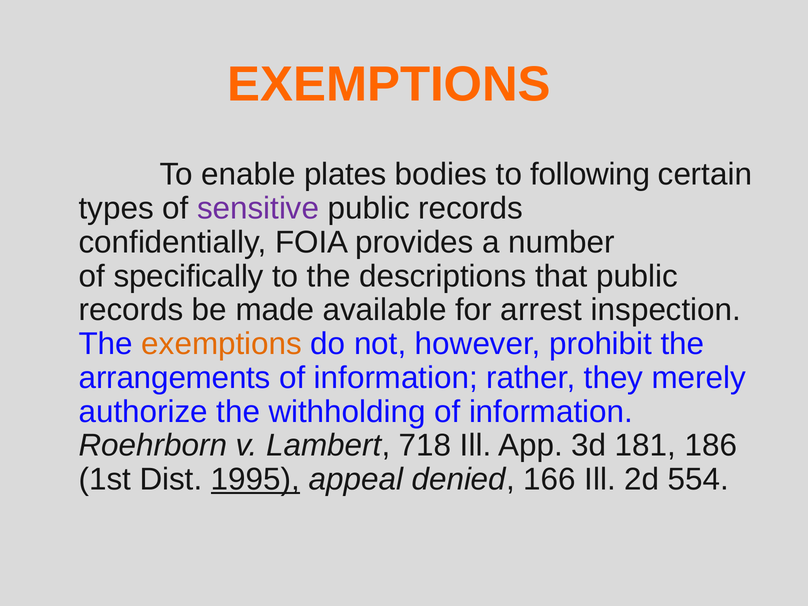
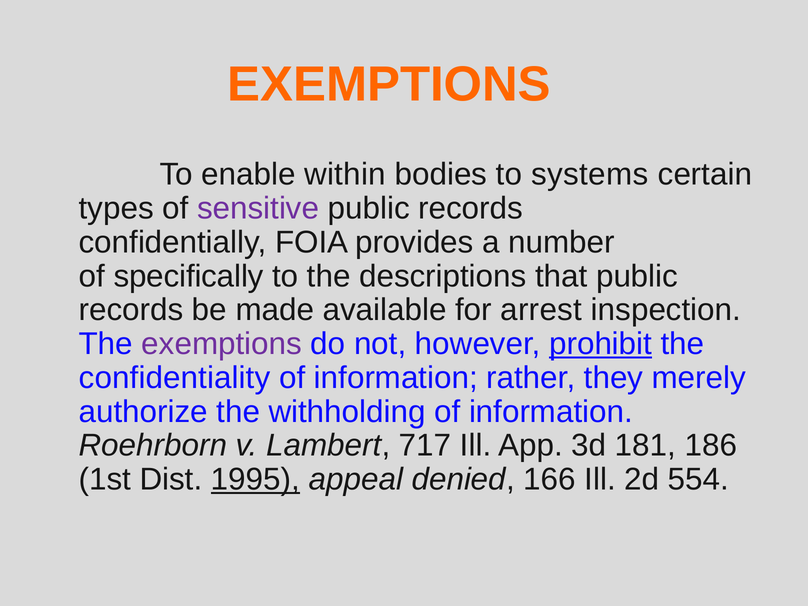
plates: plates -> within (345, 175)
following: following -> systems (590, 175)
exemptions colour: orange -> purple (222, 344)
prohibit underline: none -> present (601, 344)
arrangements: arrangements -> confidentiality (175, 378)
718: 718 -> 717 (425, 446)
